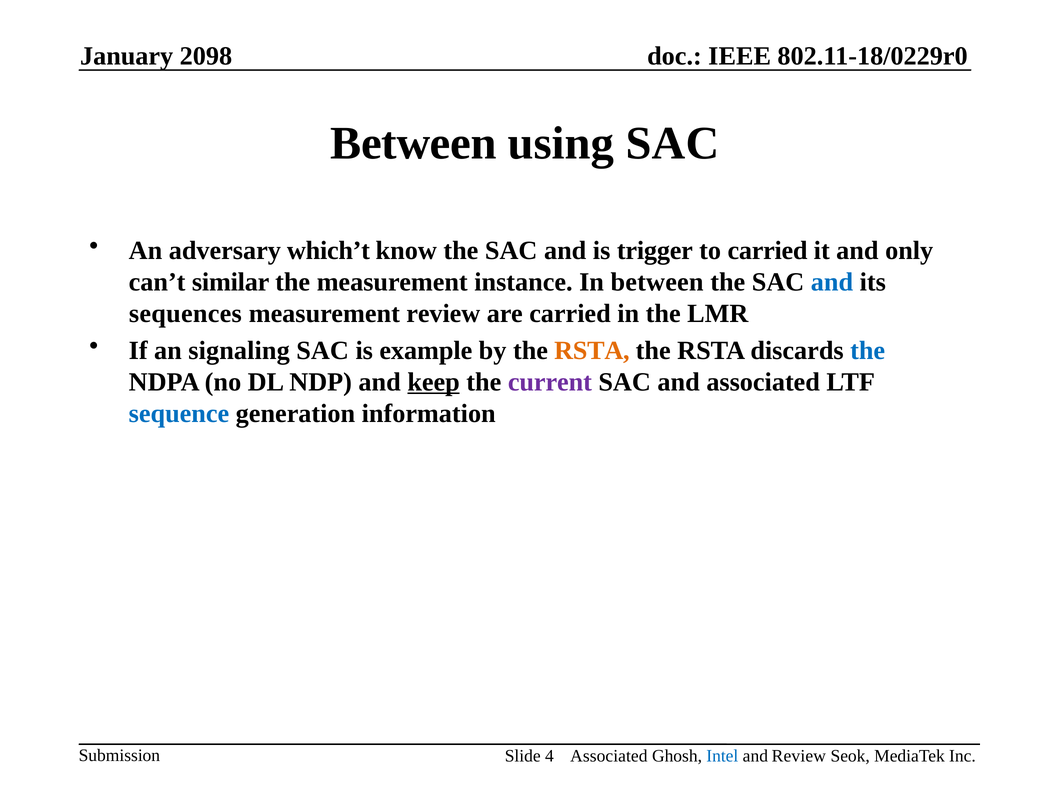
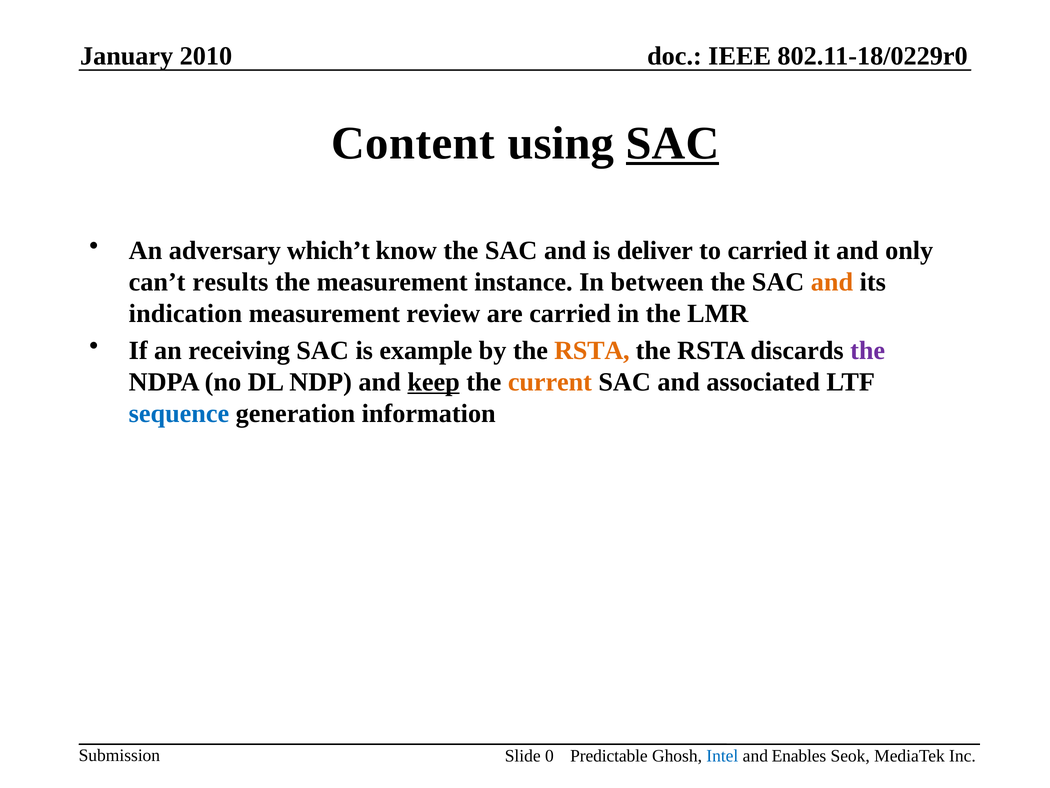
2098: 2098 -> 2010 (206, 56)
Between: Between -> Content (413, 143)
SAC underline: none -> present (673, 143)
trigger: trigger -> deliver (655, 250)
similar: similar -> results (230, 282)
and colour: blue -> orange (832, 282)
sequences: sequences -> indication (185, 313)
signaling: signaling -> receiving (239, 350)
the colour: blue -> purple (868, 350)
current colour: purple -> orange (550, 382)
4: 4 -> 0 (549, 755)
Associated: Associated -> Predictable (609, 755)
and Review: Review -> Enables (799, 755)
